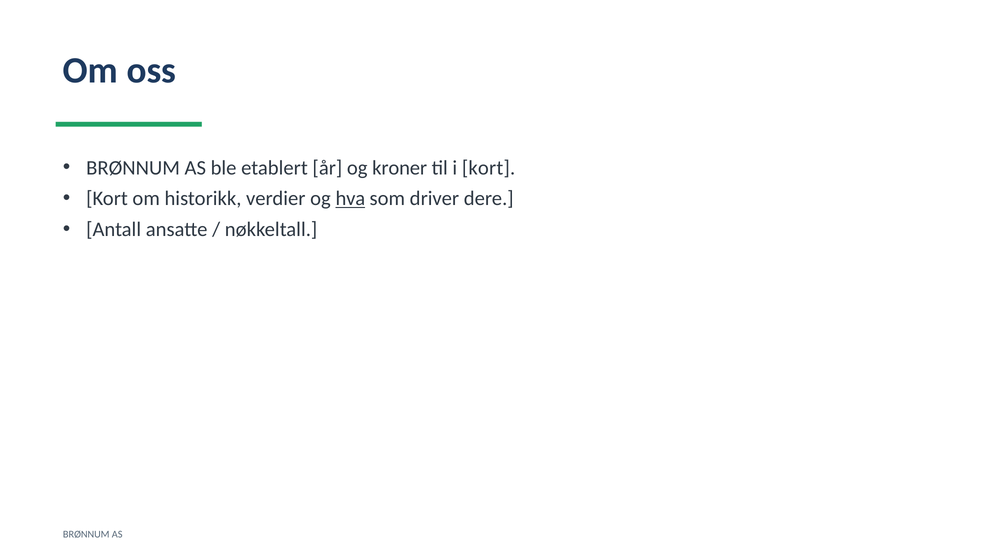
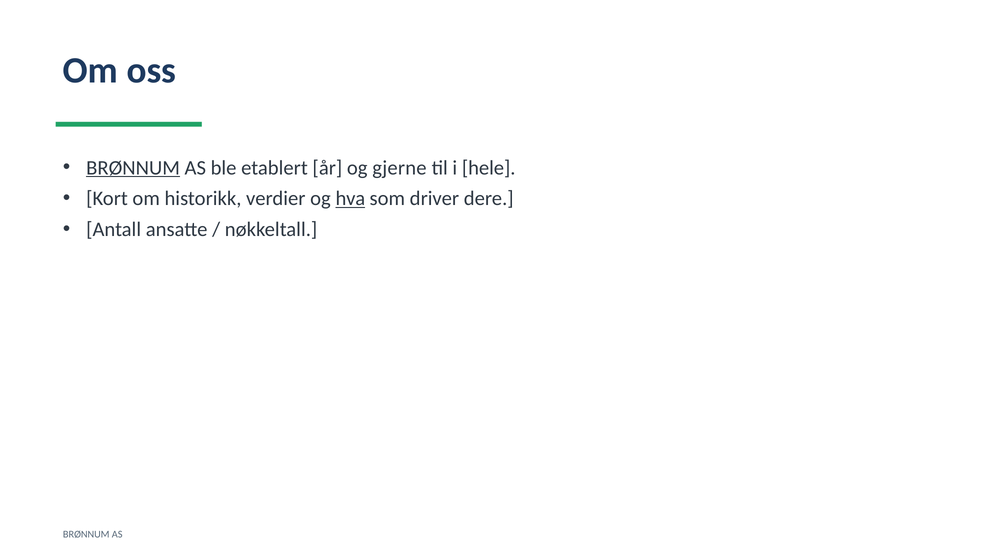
BRØNNUM underline: none -> present (133, 168)
kroner: kroner -> gjerne (399, 168)
i kort: kort -> hele (489, 168)
